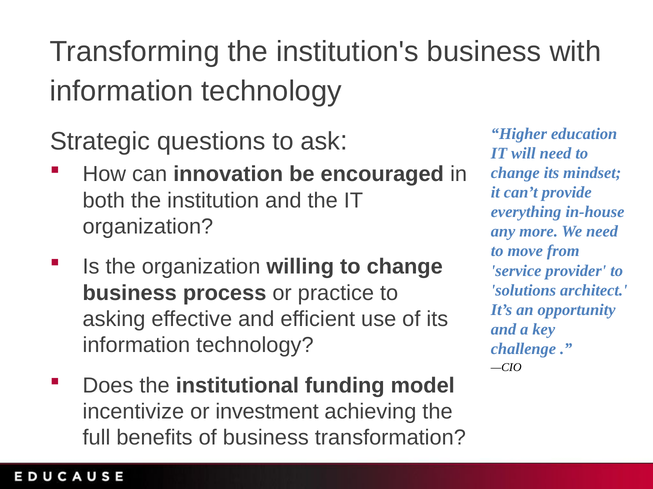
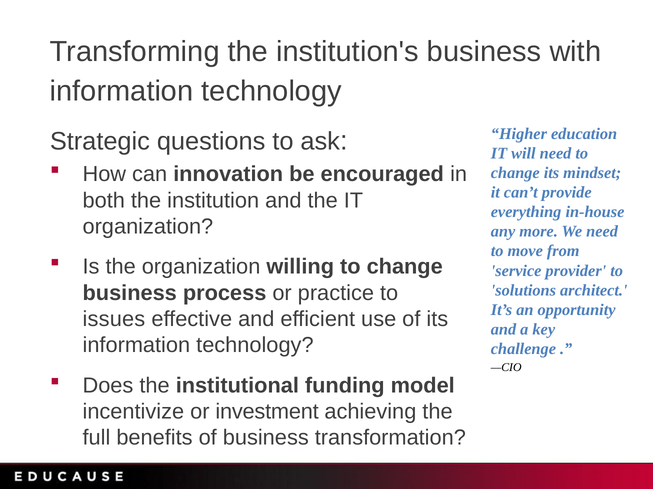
asking: asking -> issues (114, 319)
